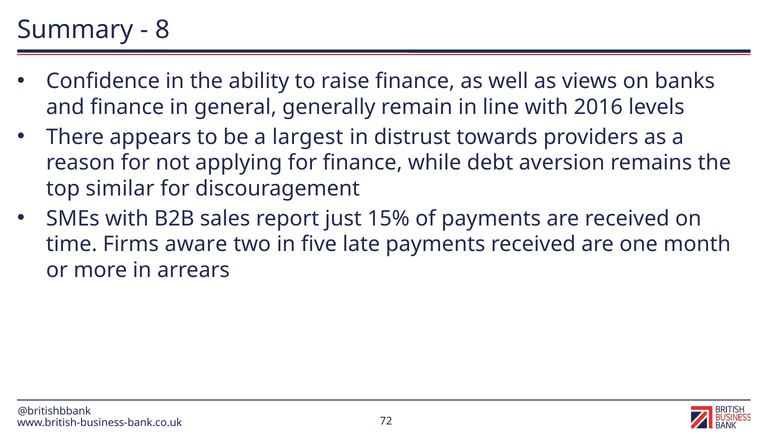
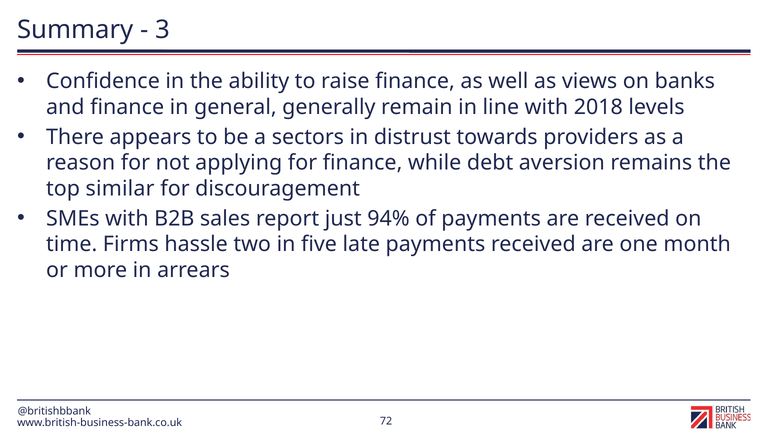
8: 8 -> 3 (162, 30)
2016: 2016 -> 2018 (598, 107)
largest: largest -> sectors (308, 137)
15%: 15% -> 94% (389, 219)
aware: aware -> hassle (196, 244)
